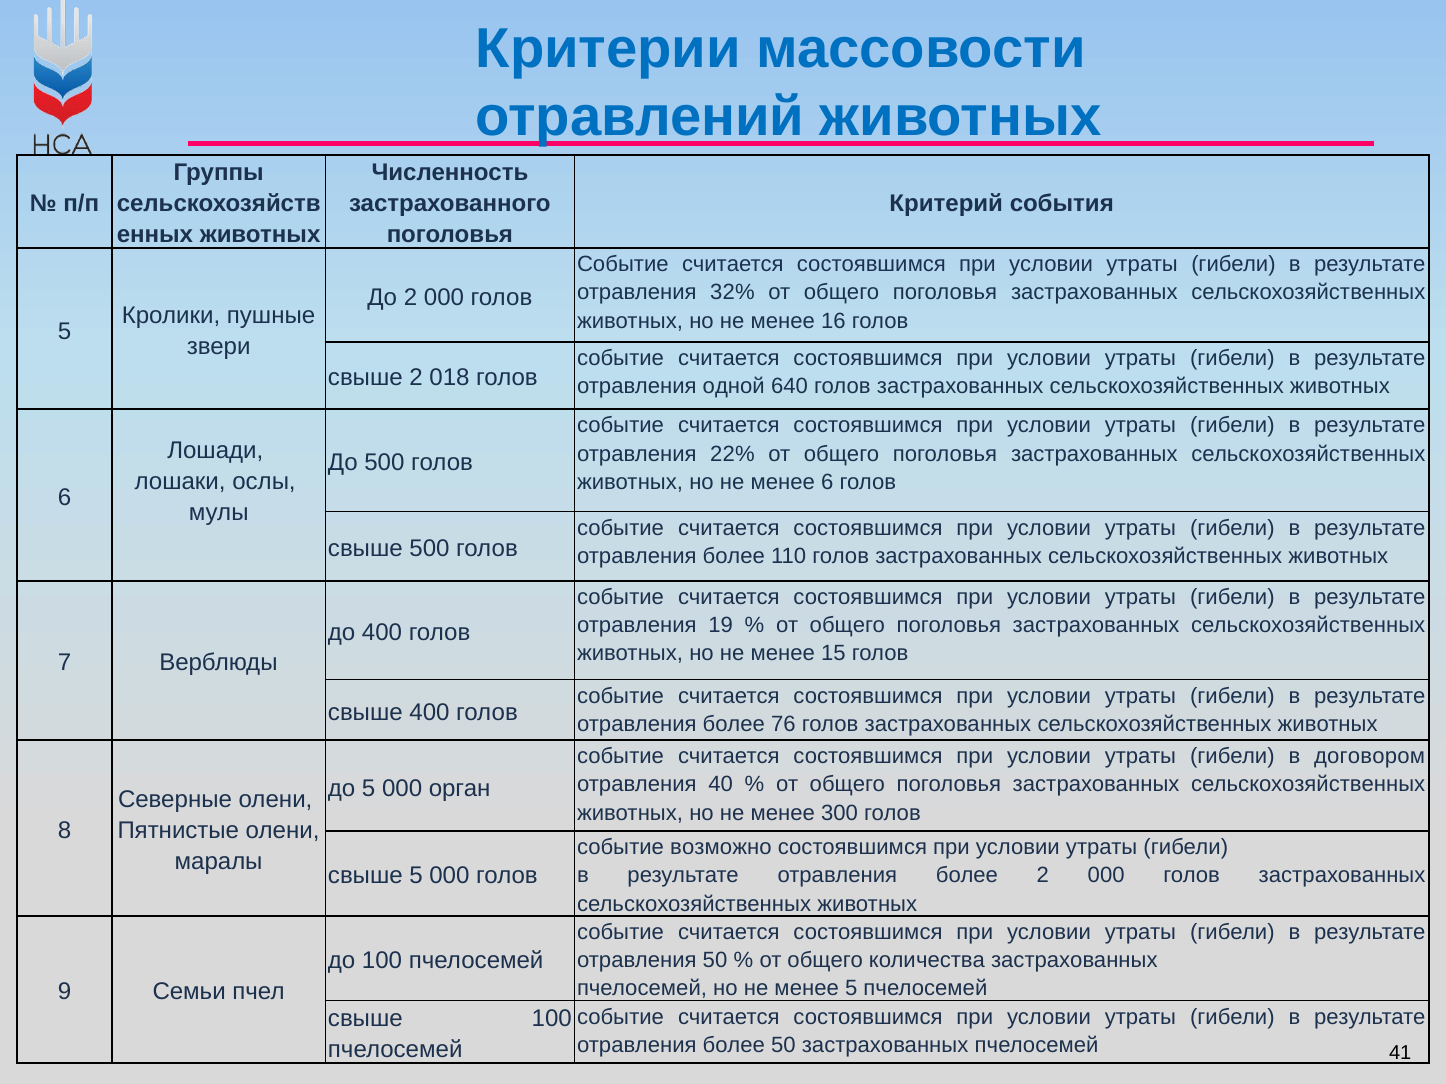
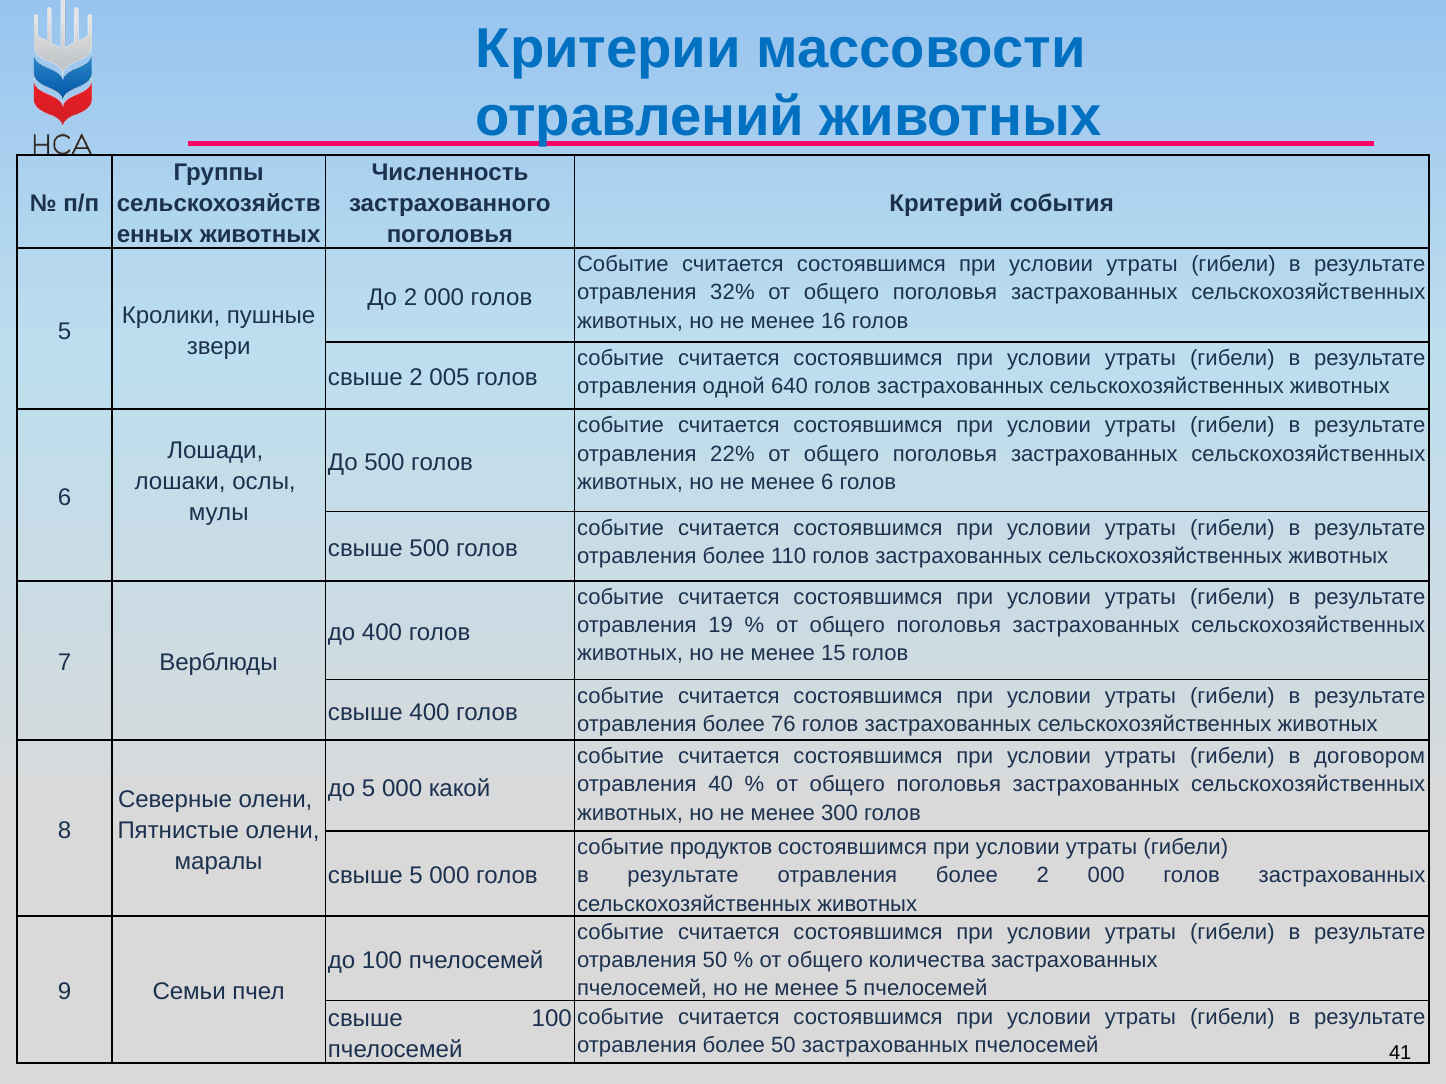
018: 018 -> 005 (450, 378)
орган: орган -> какой (460, 788)
возможно: возможно -> продуктов (721, 848)
